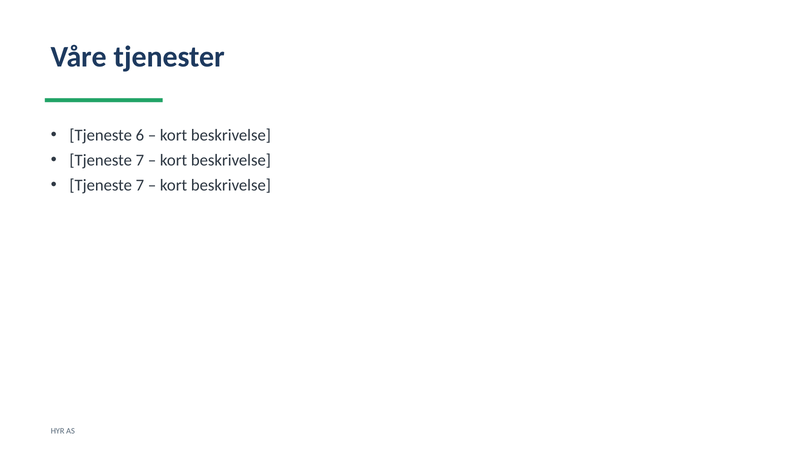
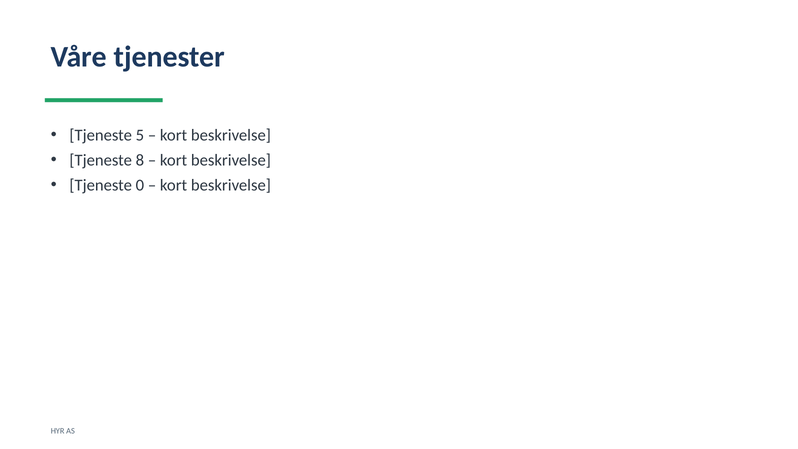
6: 6 -> 5 (140, 135)
7: 7 -> 8 (140, 160)
7: 7 -> 0 (140, 185)
